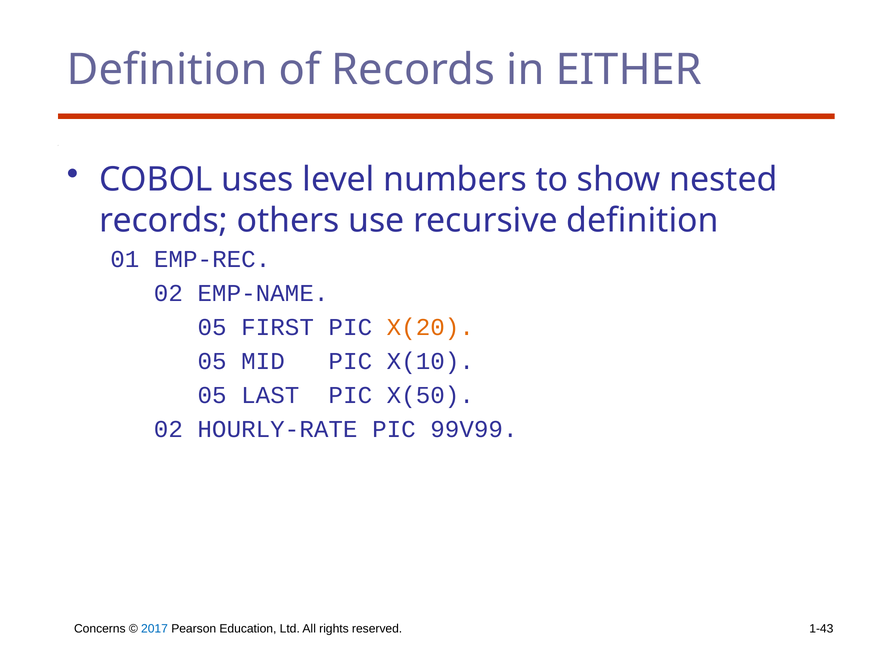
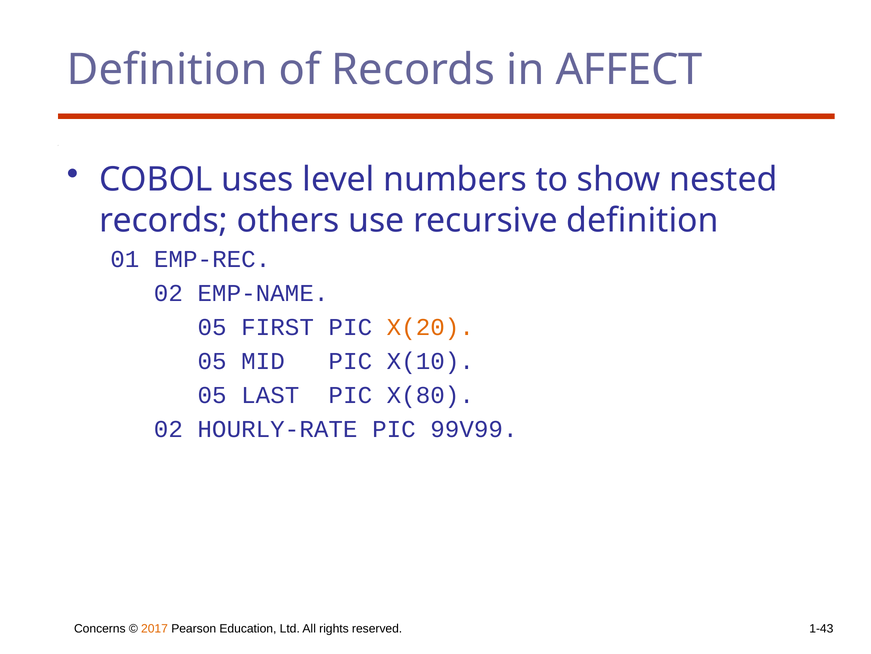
EITHER: EITHER -> AFFECT (629, 70)
X(50: X(50 -> X(80 (430, 395)
2017 colour: blue -> orange (154, 628)
